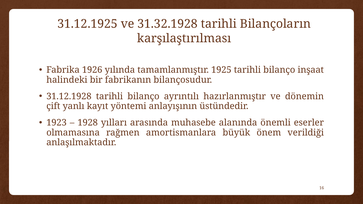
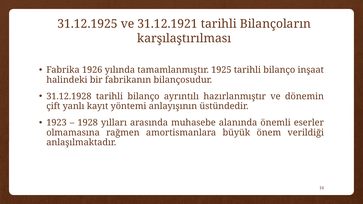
31.32.1928: 31.32.1928 -> 31.12.1921 (168, 24)
